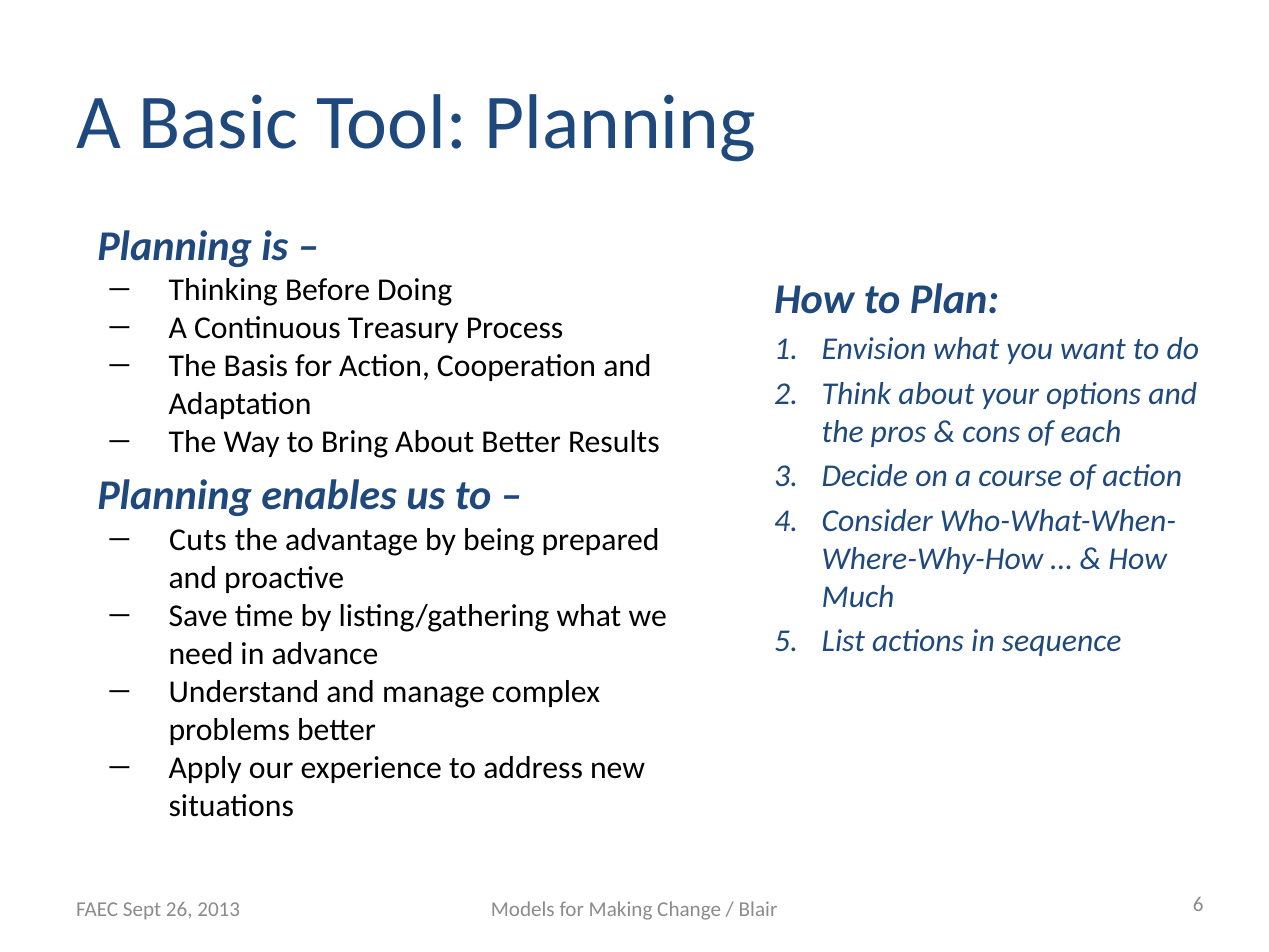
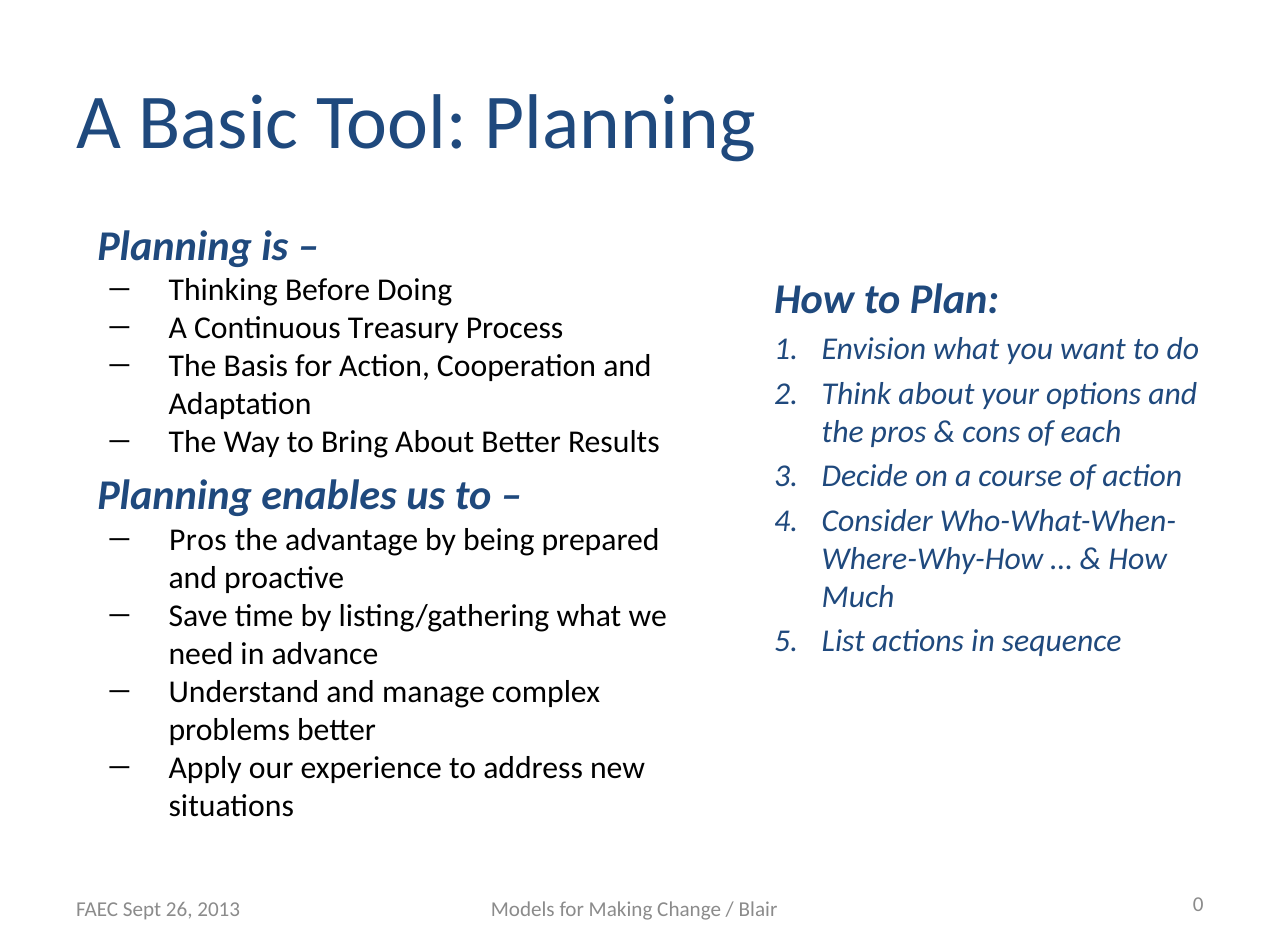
Cuts: Cuts -> Pros (198, 539)
6: 6 -> 0 (1198, 904)
